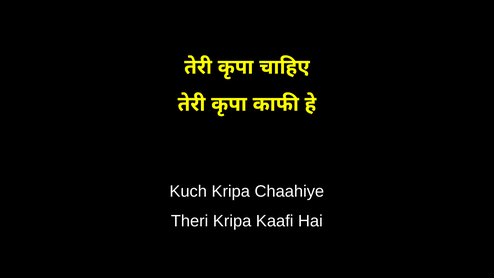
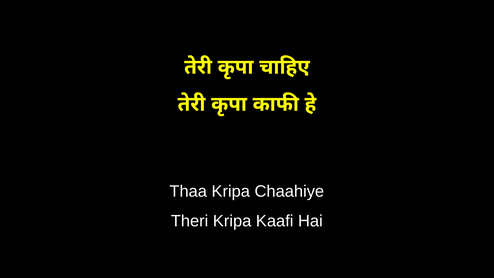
Kuch: Kuch -> Thaa (188, 191)
